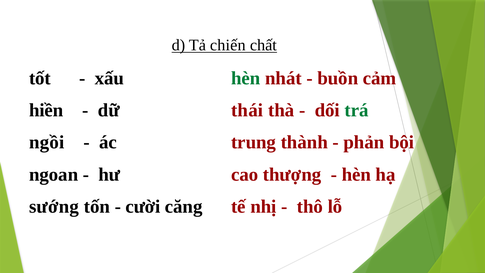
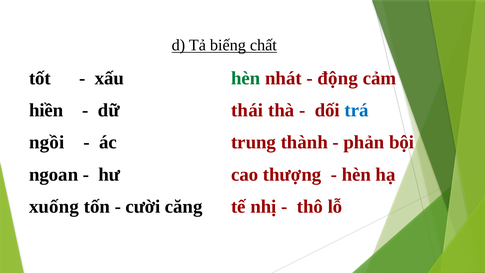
chiến: chiến -> biếng (228, 45)
buồn: buồn -> động (338, 78)
trá colour: green -> blue (357, 110)
sướng: sướng -> xuống (54, 206)
